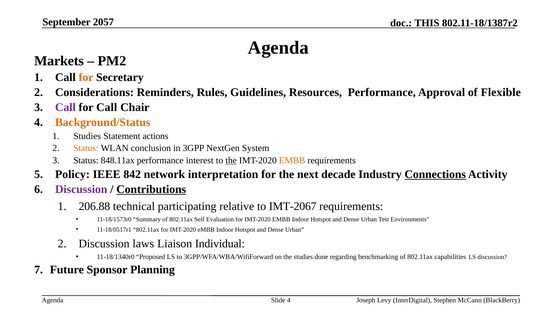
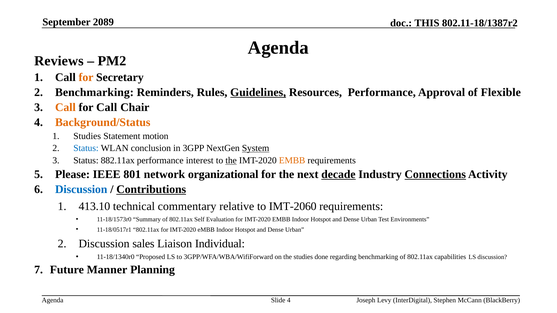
2057: 2057 -> 2089 (103, 22)
Markets: Markets -> Reviews (59, 61)
Considerations: Considerations -> Benchmarking (94, 92)
Guidelines underline: none -> present (258, 92)
Call colour: purple -> orange (65, 107)
actions: actions -> motion (156, 136)
Status colour: orange -> blue (86, 148)
System underline: none -> present (256, 148)
848.11ax: 848.11ax -> 882.11ax (118, 161)
Policy: Policy -> Please (72, 175)
842: 842 -> 801 (132, 175)
interpretation: interpretation -> organizational (223, 175)
decade underline: none -> present (338, 175)
Discussion colour: purple -> blue (81, 190)
206.88: 206.88 -> 413.10 (94, 206)
participating: participating -> commentary (187, 206)
IMT-2067: IMT-2067 -> IMT-2060 (293, 206)
laws: laws -> sales (143, 244)
Sponsor: Sponsor -> Manner (107, 270)
